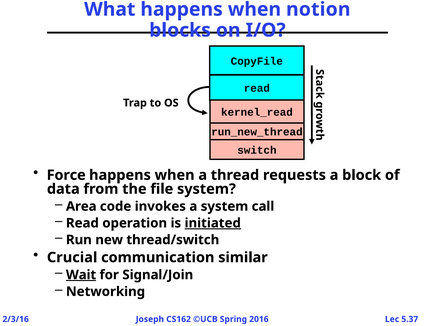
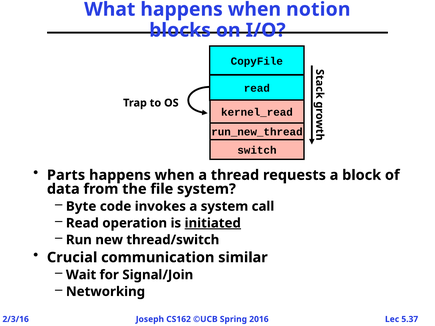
Force: Force -> Parts (66, 175)
Area: Area -> Byte (81, 207)
Wait underline: present -> none (81, 275)
